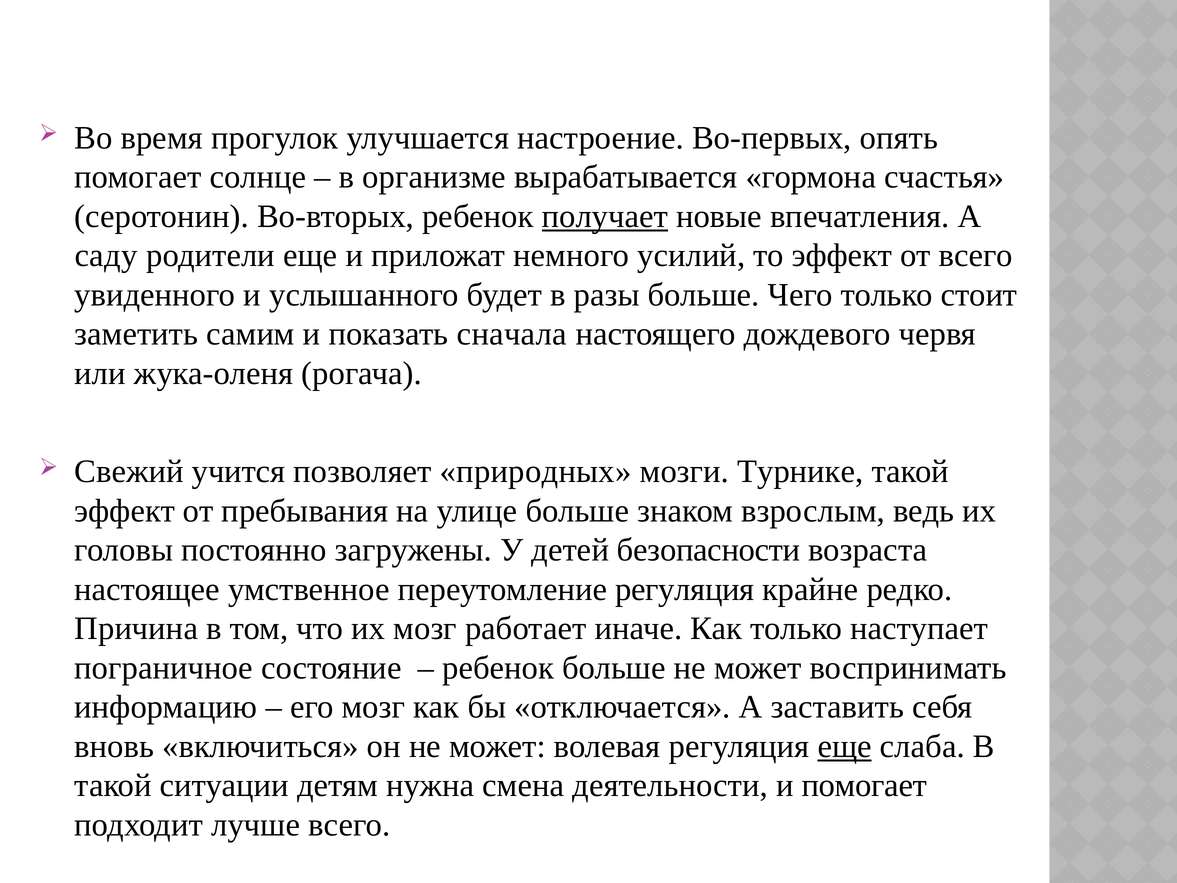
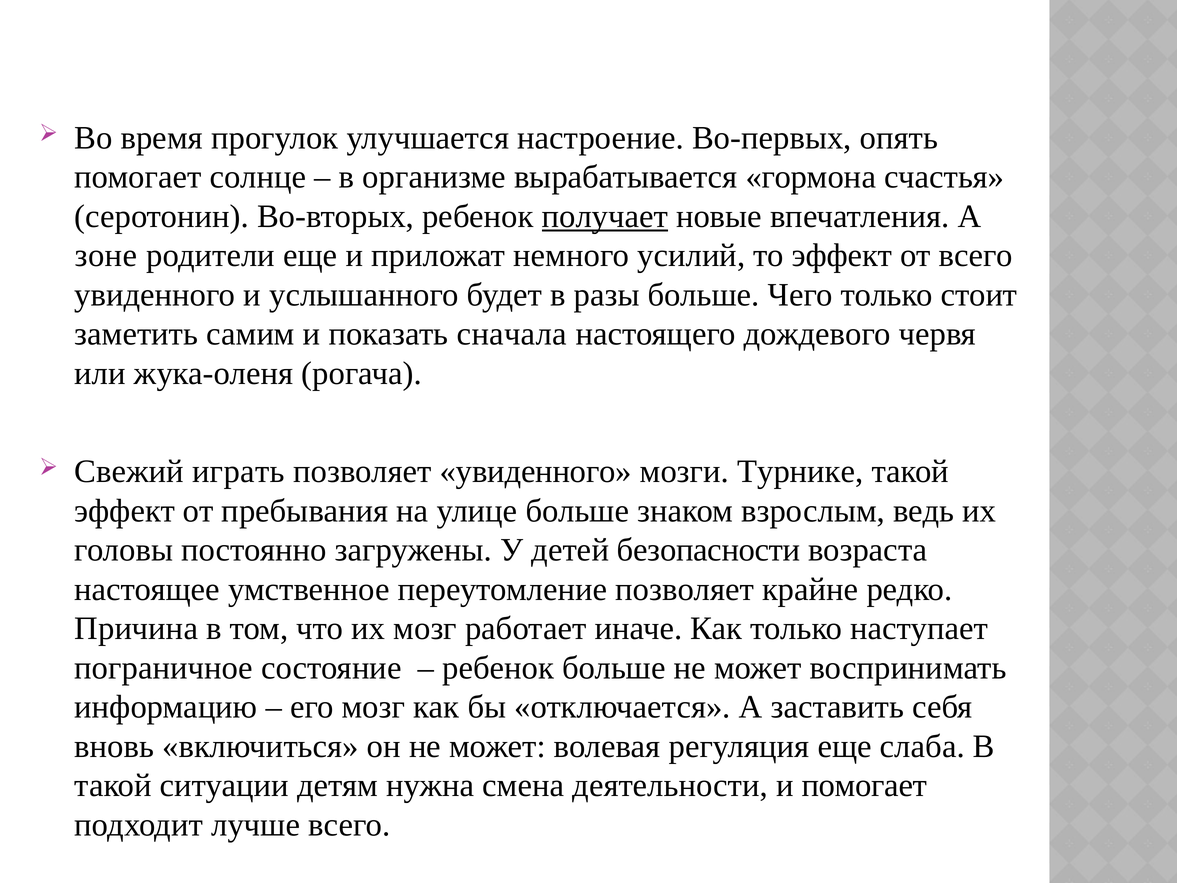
саду: саду -> зоне (106, 256)
учится: учится -> играть (238, 471)
позволяет природных: природных -> увиденного (536, 471)
переутомление регуляция: регуляция -> позволяет (685, 589)
еще underline: present -> none (845, 746)
